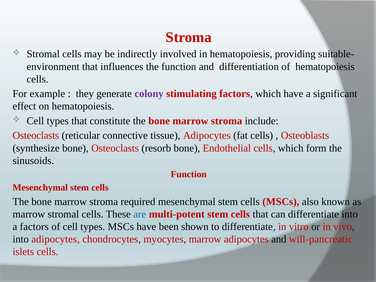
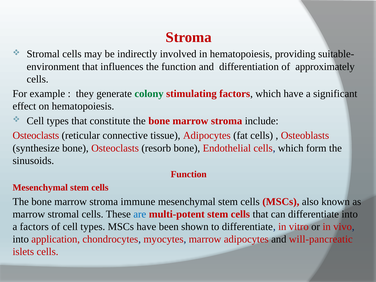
of hematopoiesis: hematopoiesis -> approximately (325, 67)
colony colour: purple -> green (149, 94)
required: required -> immune (138, 202)
into adipocytes: adipocytes -> application (56, 239)
